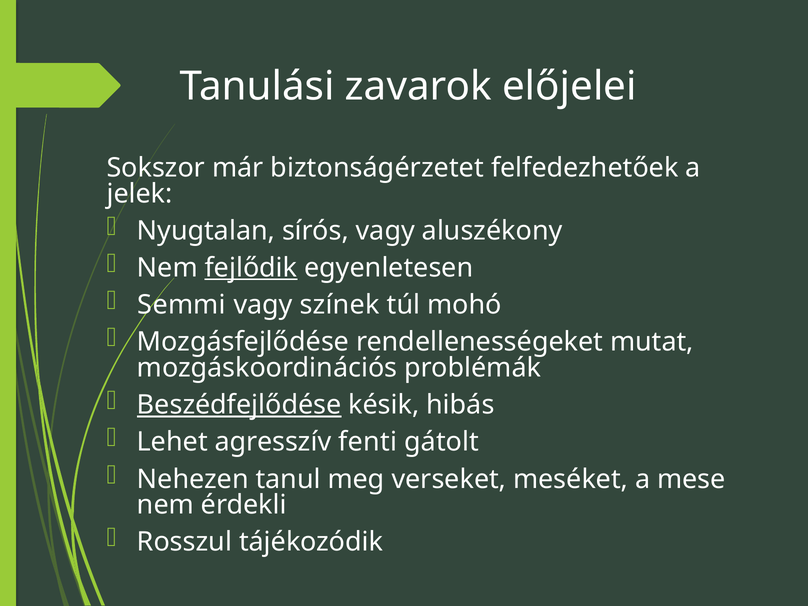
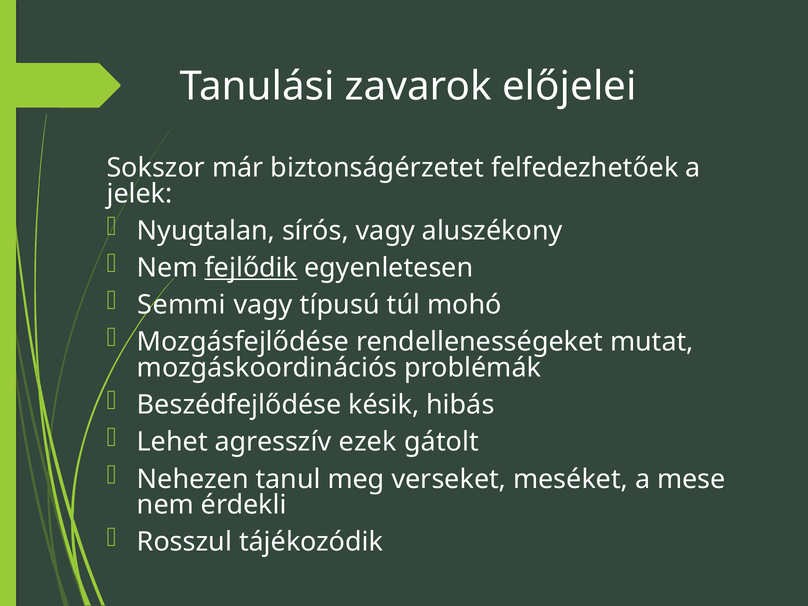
színek: színek -> típusú (340, 305)
Beszédfejlődése underline: present -> none (239, 405)
fenti: fenti -> ezek (368, 442)
